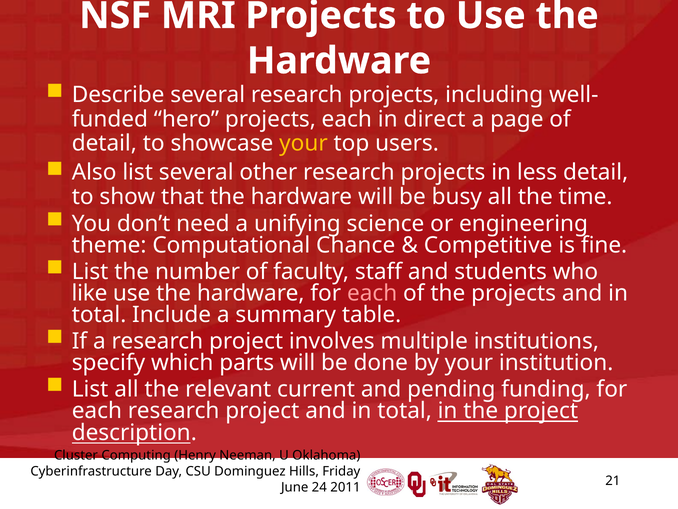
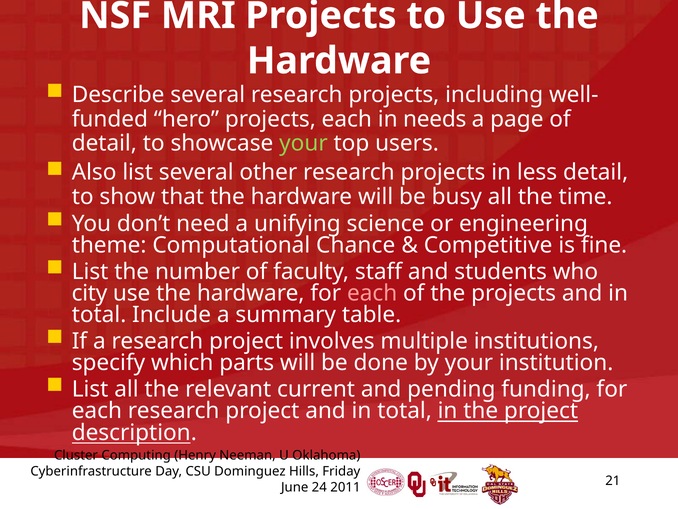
direct: direct -> needs (435, 119)
your colour: yellow -> light green (303, 143)
like: like -> city (89, 293)
